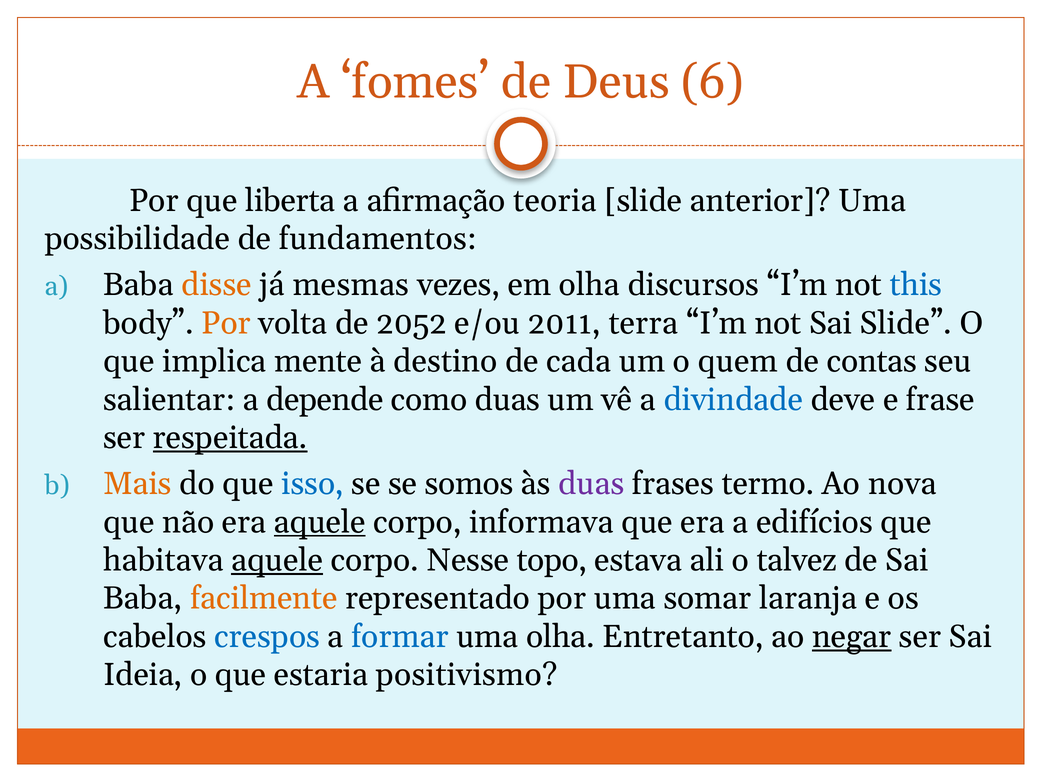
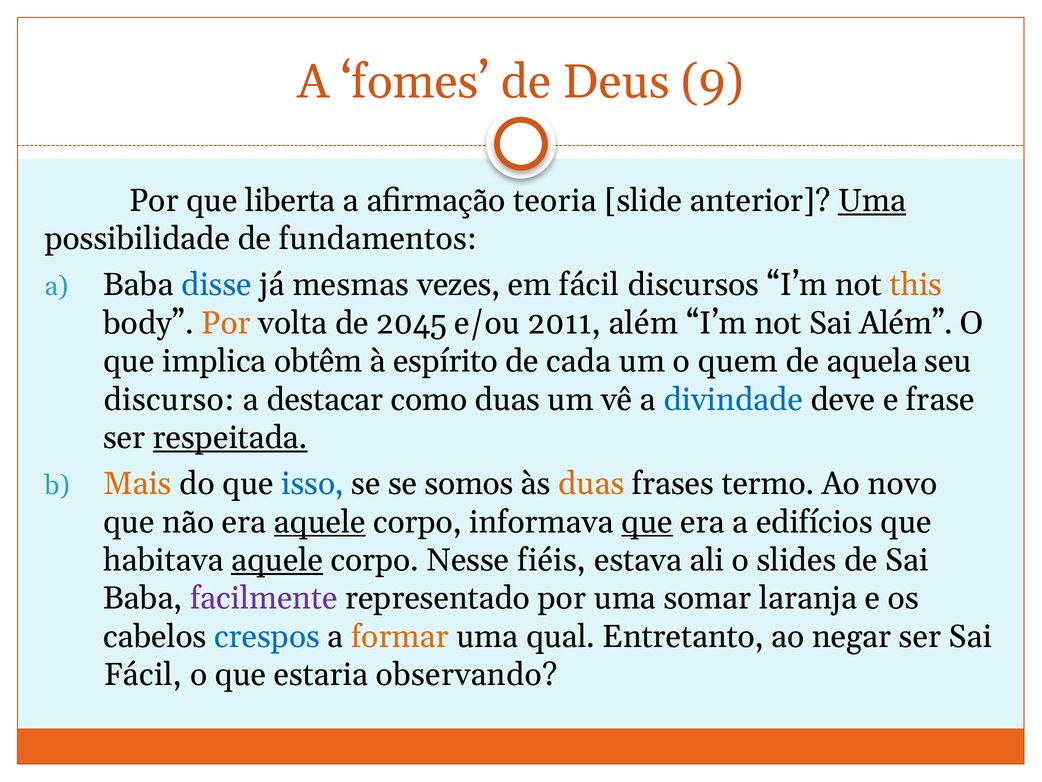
6: 6 -> 9 (712, 82)
Uma underline: none -> present (872, 200)
disse colour: orange -> blue (217, 285)
em olha: olha -> fácil (589, 285)
this colour: blue -> orange (916, 285)
2052: 2052 -> 2045 (412, 323)
2011 terra: terra -> além (643, 323)
Sai Slide: Slide -> Além (906, 323)
mente: mente -> obtêm (318, 361)
destino: destino -> espírito (446, 361)
contas: contas -> aquela (872, 361)
salientar: salientar -> discurso (169, 399)
depende: depende -> destacar (325, 399)
duas colour: purple -> orange (591, 484)
nova: nova -> novo (903, 484)
que underline: none -> present (647, 522)
topo: topo -> fiéis (552, 560)
talvez: talvez -> slides (797, 560)
facilmente colour: orange -> purple (264, 598)
formar colour: blue -> orange (400, 636)
uma olha: olha -> qual (561, 636)
negar underline: present -> none (852, 636)
Ideia: Ideia -> Fácil (143, 674)
positivismo: positivismo -> observando (467, 674)
